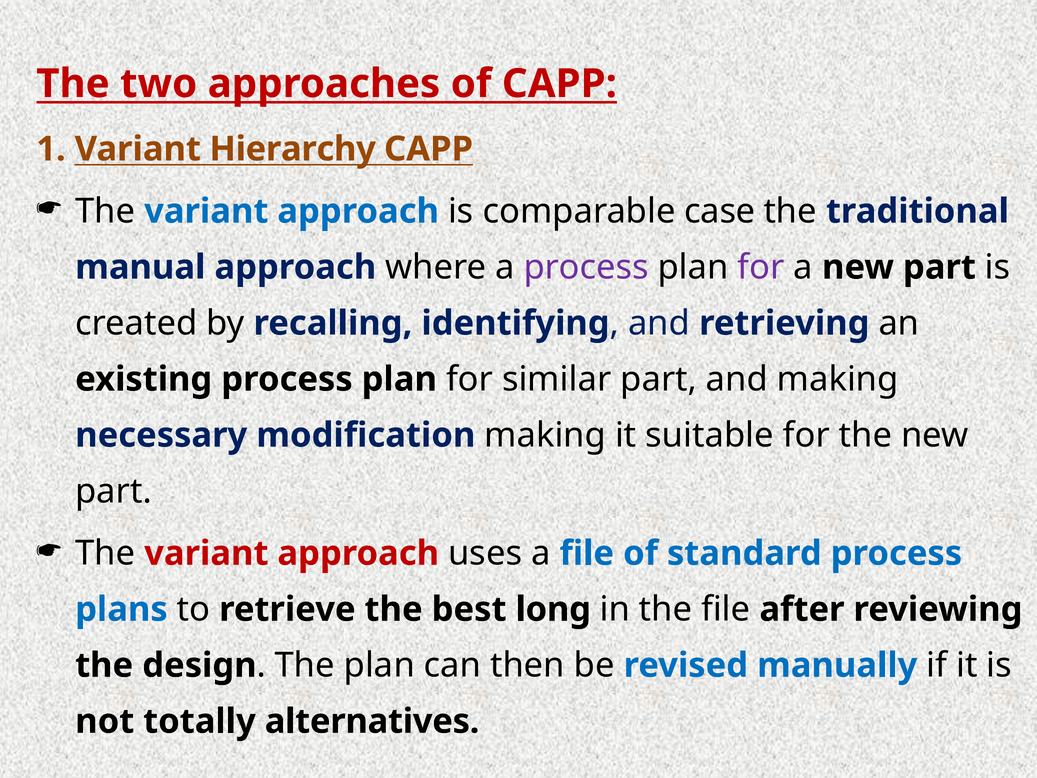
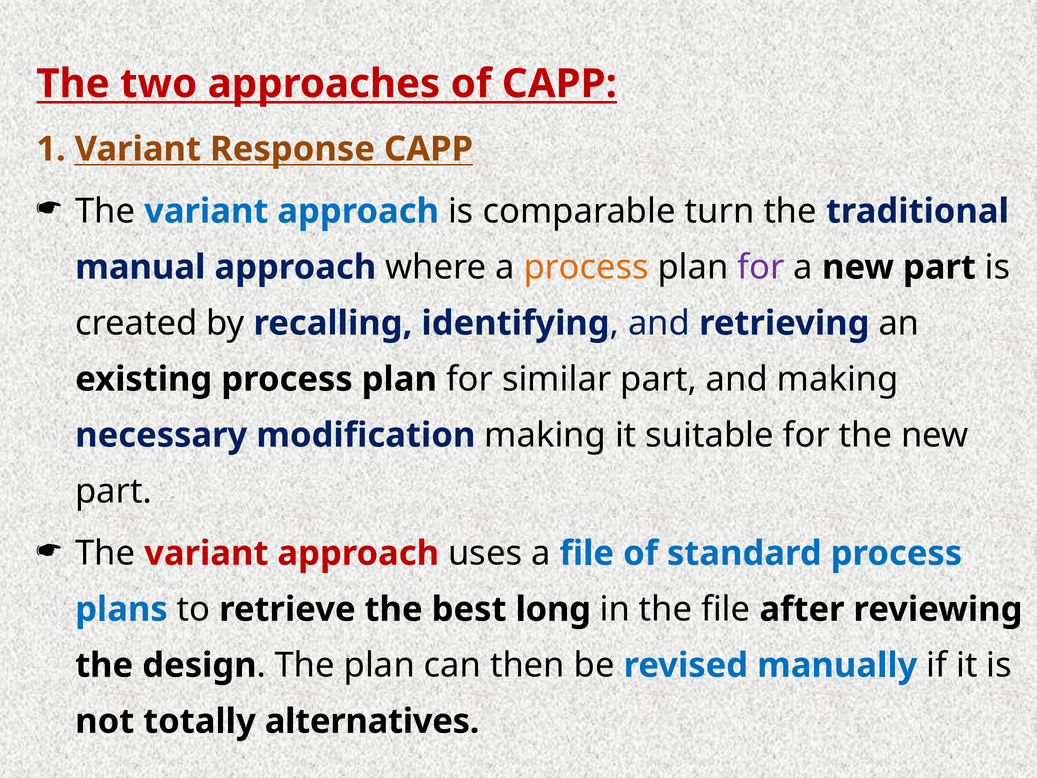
Hierarchy: Hierarchy -> Response (292, 149)
case: case -> turn (719, 211)
process colour: purple -> orange (586, 267)
